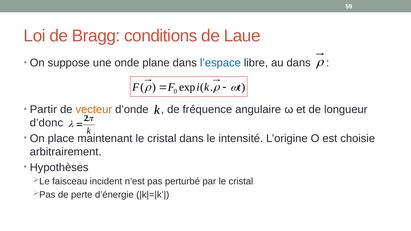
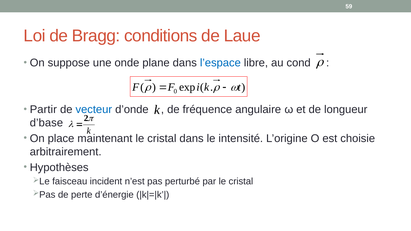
au dans: dans -> cond (299, 63)
vecteur colour: orange -> blue (94, 110)
d’donc: d’donc -> d’base (46, 123)
